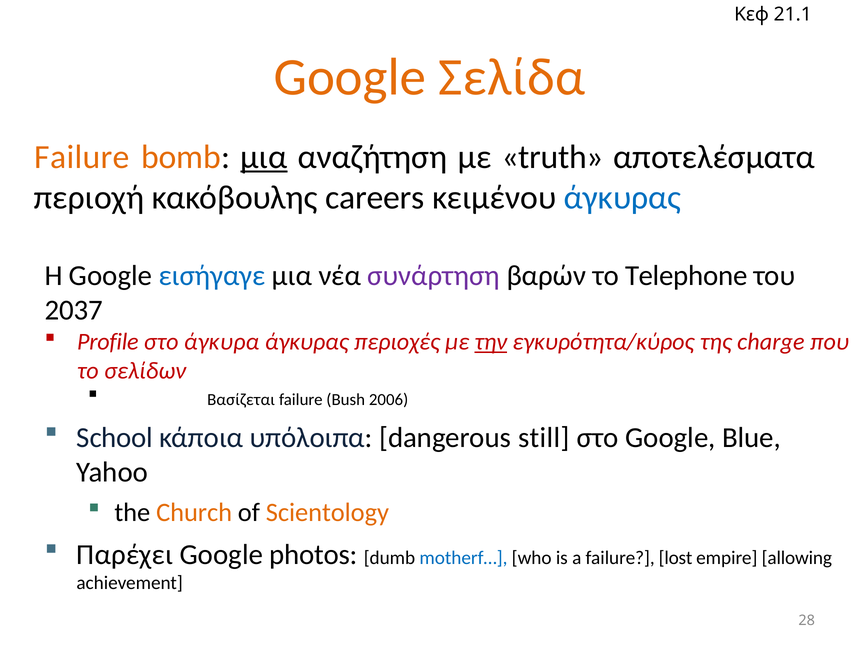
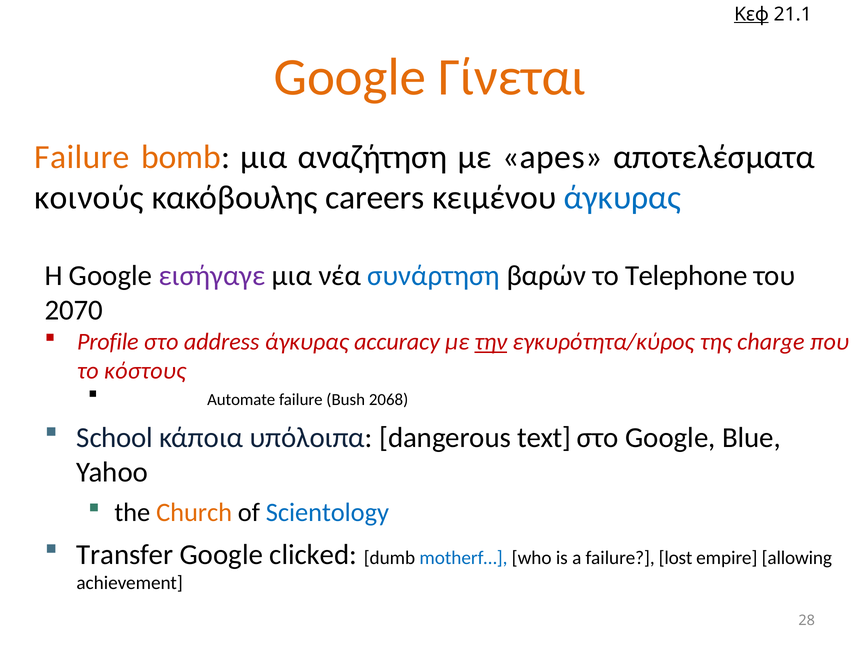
Κεφ underline: none -> present (752, 14)
Σελίδα: Σελίδα -> Γίνεται (512, 77)
μια underline: present -> none (264, 157)
truth: truth -> apes (552, 157)
περιοχή: περιοχή -> κοινούς (89, 197)
εισήγαγε colour: blue -> purple (212, 275)
συνάρτηση colour: purple -> blue (434, 275)
2037: 2037 -> 2070 (74, 310)
άγκυρα: άγκυρα -> address (222, 342)
περιοχές: περιοχές -> accuracy (397, 342)
σελίδων: σελίδων -> κόστους (145, 370)
Βασίζεται: Βασίζεται -> Automate (241, 399)
2006: 2006 -> 2068 (389, 399)
still: still -> text (544, 437)
Scientology colour: orange -> blue (327, 512)
Παρέχει: Παρέχει -> Transfer (125, 554)
photos: photos -> clicked (313, 554)
